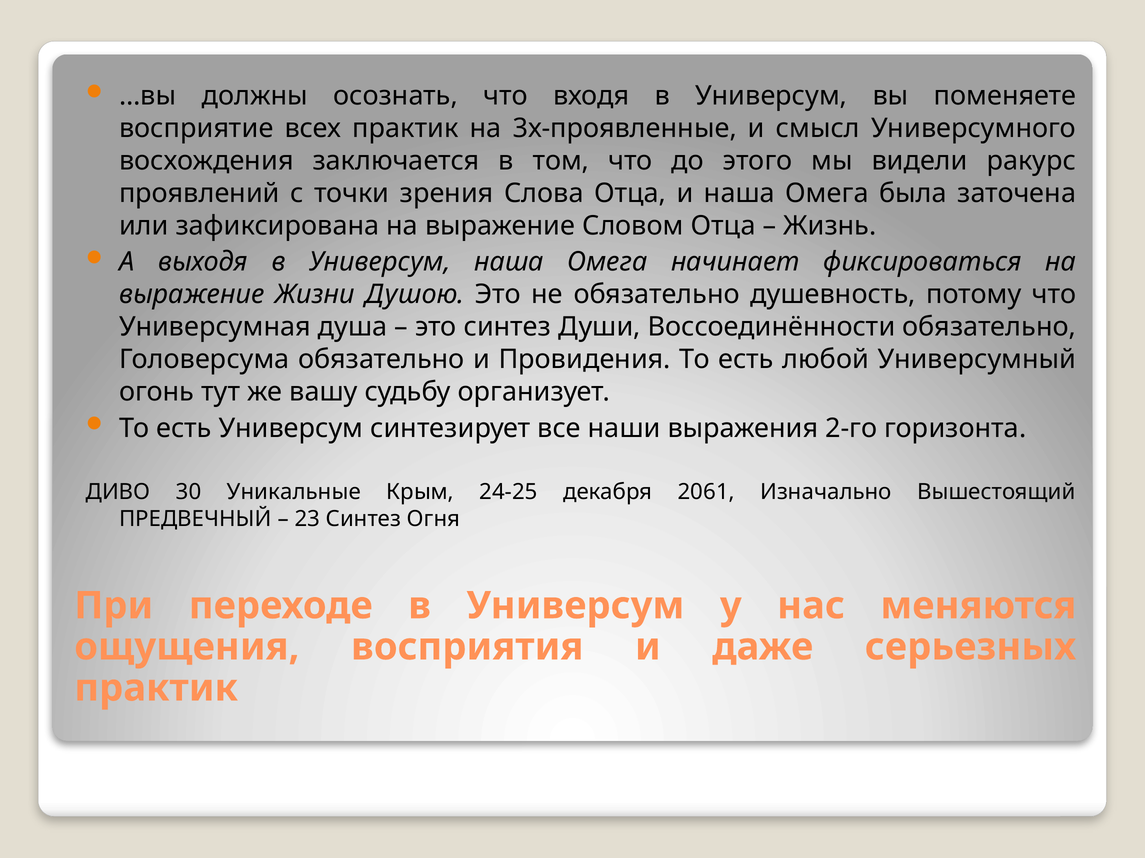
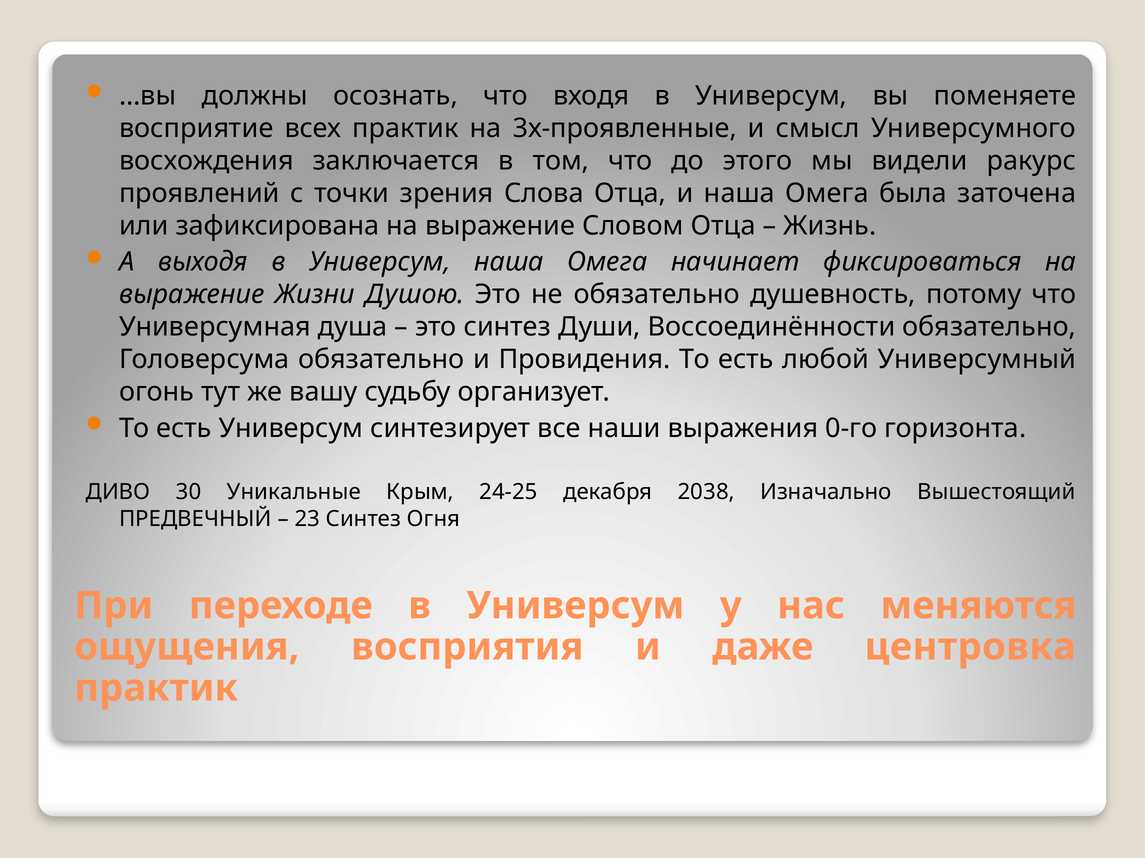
2‑го: 2‑го -> 0‑го (851, 428)
2061: 2061 -> 2038 (706, 492)
серьезных: серьезных -> центровка (970, 647)
